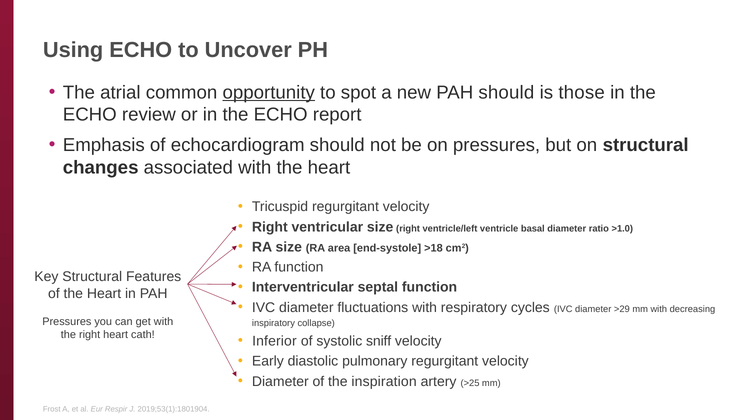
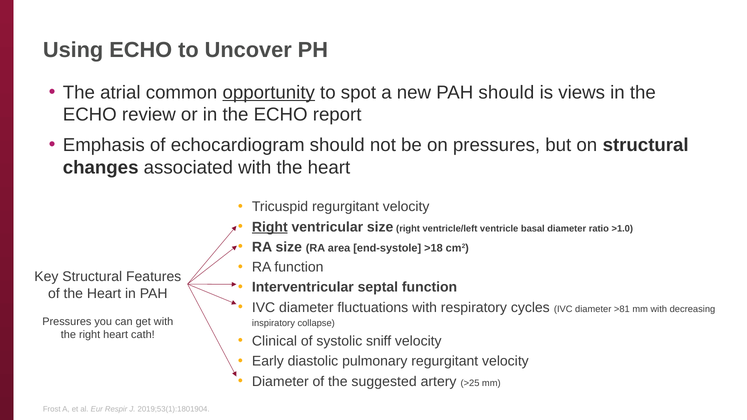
those: those -> views (582, 92)
Right underline: none -> present (270, 227)
>29: >29 -> >81 (622, 309)
Inferior: Inferior -> Clinical (275, 341)
inspiration: inspiration -> suggested (384, 382)
